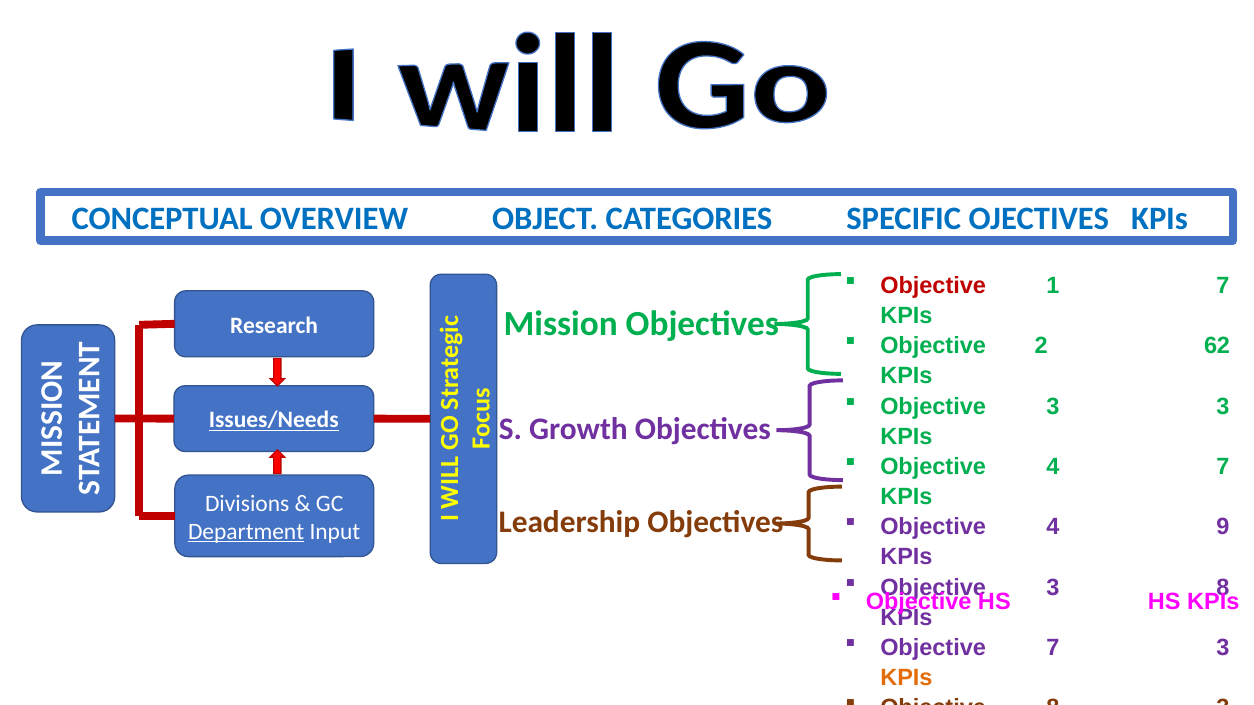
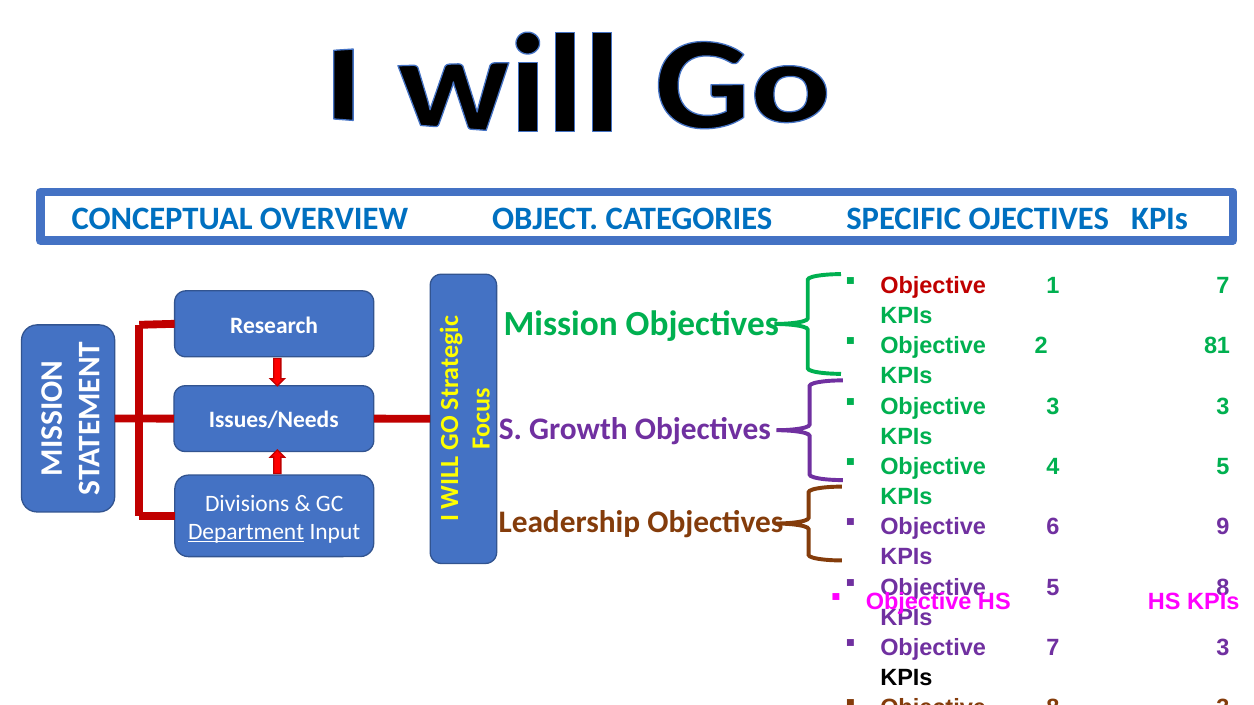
62: 62 -> 81 (1217, 346)
Issues/Needs underline: present -> none (274, 420)
4 7: 7 -> 5 (1223, 467)
4: 4 -> 6 (1053, 527)
3: 3 -> 5 (1053, 588)
KPIs colour: orange -> black (906, 678)
